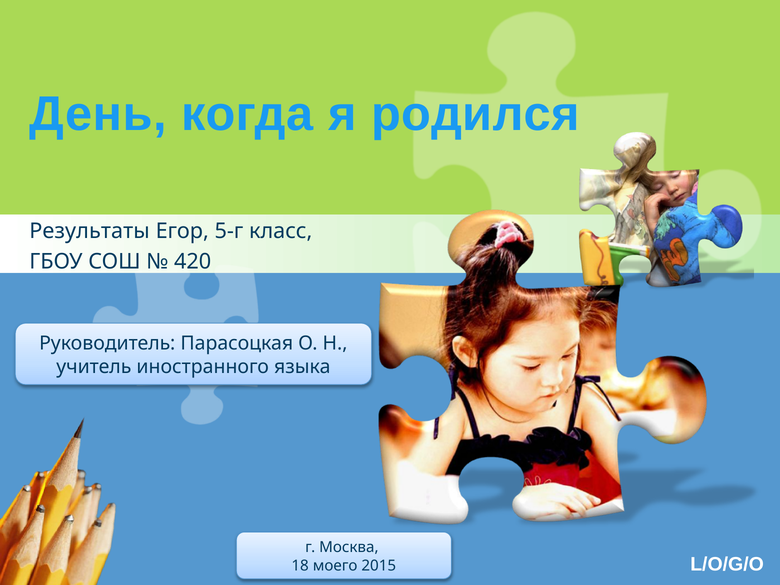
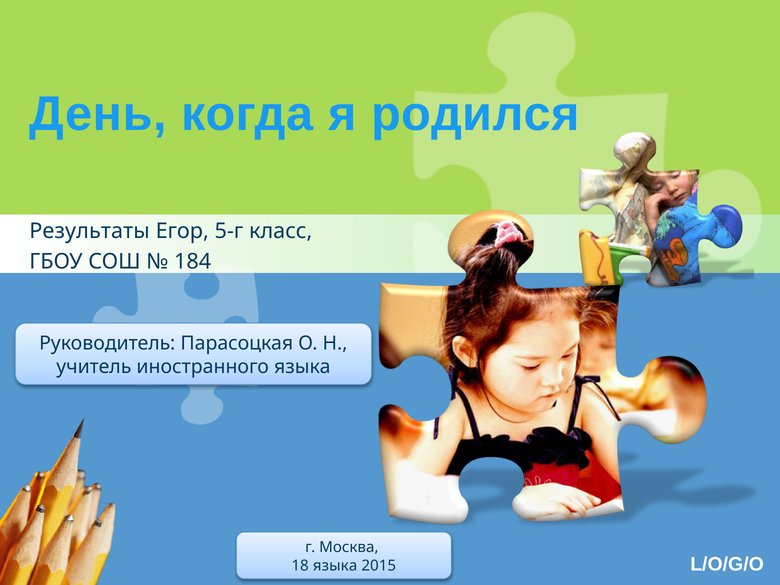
420: 420 -> 184 (193, 261)
18 моего: моего -> языка (335, 566)
